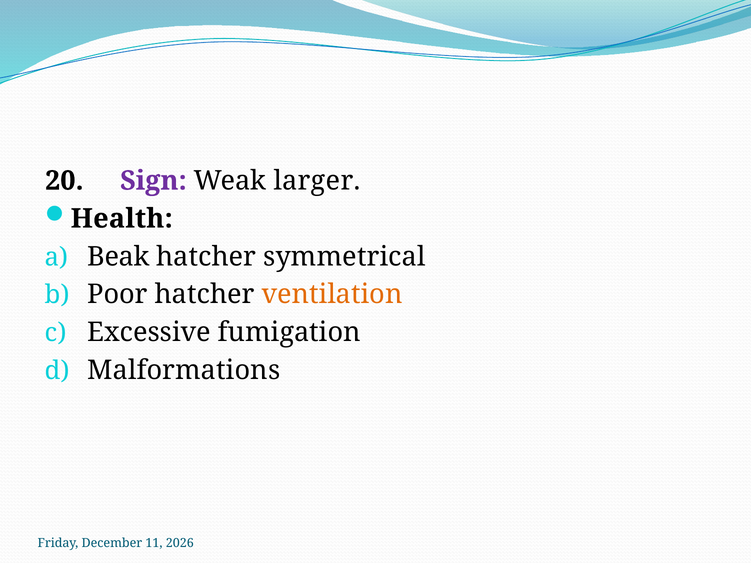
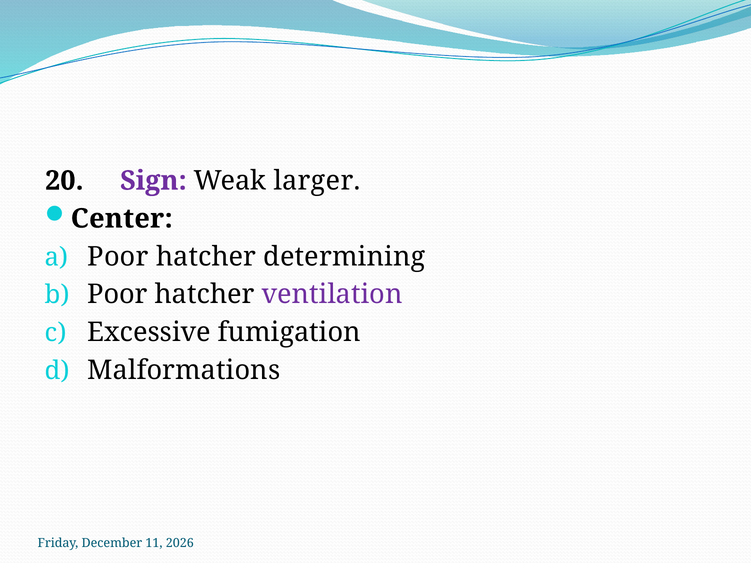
Health: Health -> Center (122, 219)
Beak: Beak -> Poor (118, 257)
symmetrical: symmetrical -> determining (344, 257)
ventilation colour: orange -> purple (332, 295)
